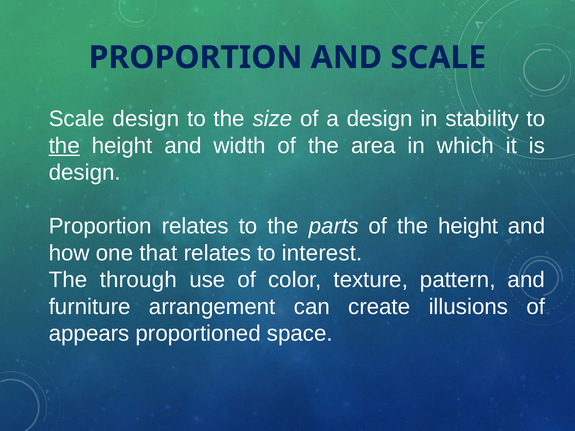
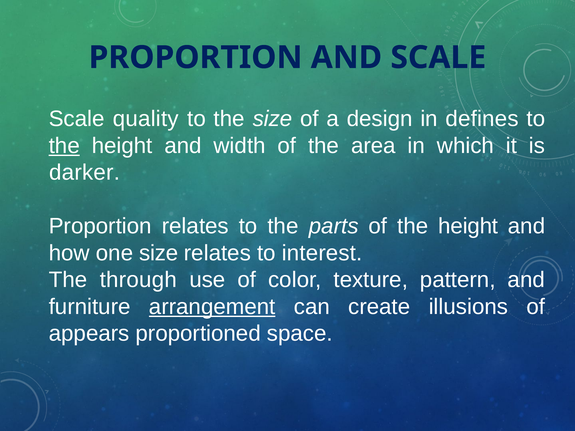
Scale design: design -> quality (146, 119)
stability: stability -> defines (482, 119)
design: design -> darker (85, 173)
one that: that -> size (159, 253)
arrangement underline: none -> present (212, 307)
